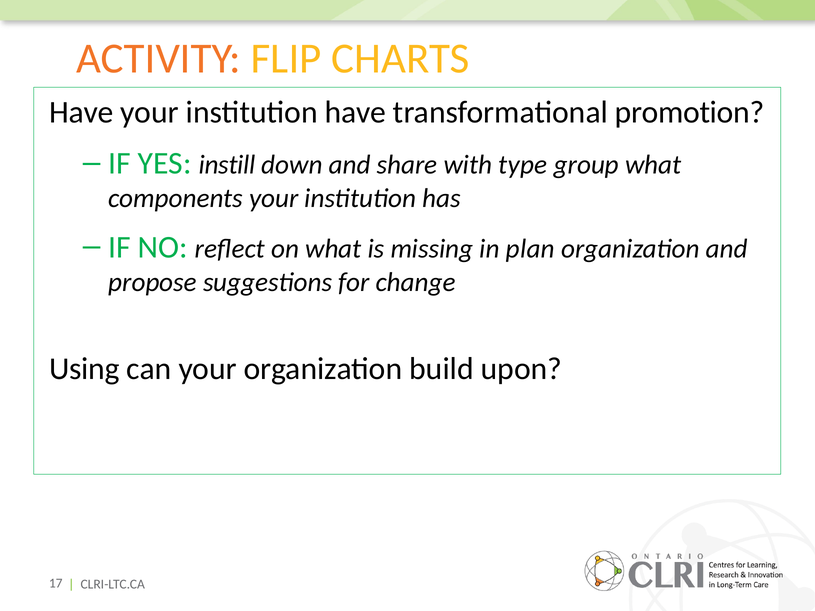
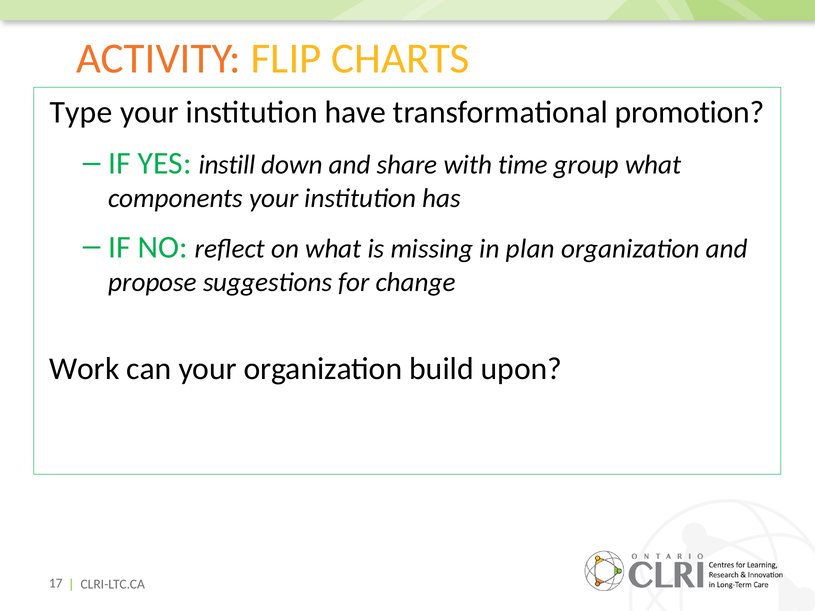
Have: Have -> Type (81, 112)
type: type -> time (523, 165)
Using: Using -> Work (84, 369)
